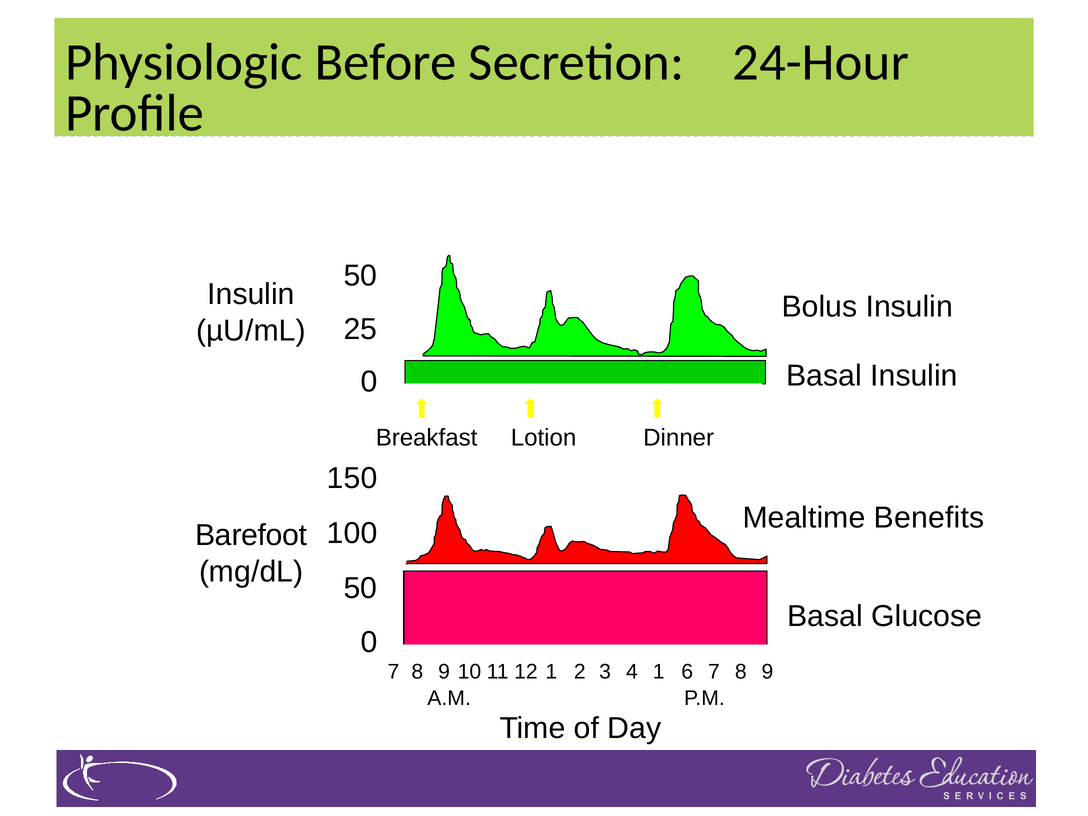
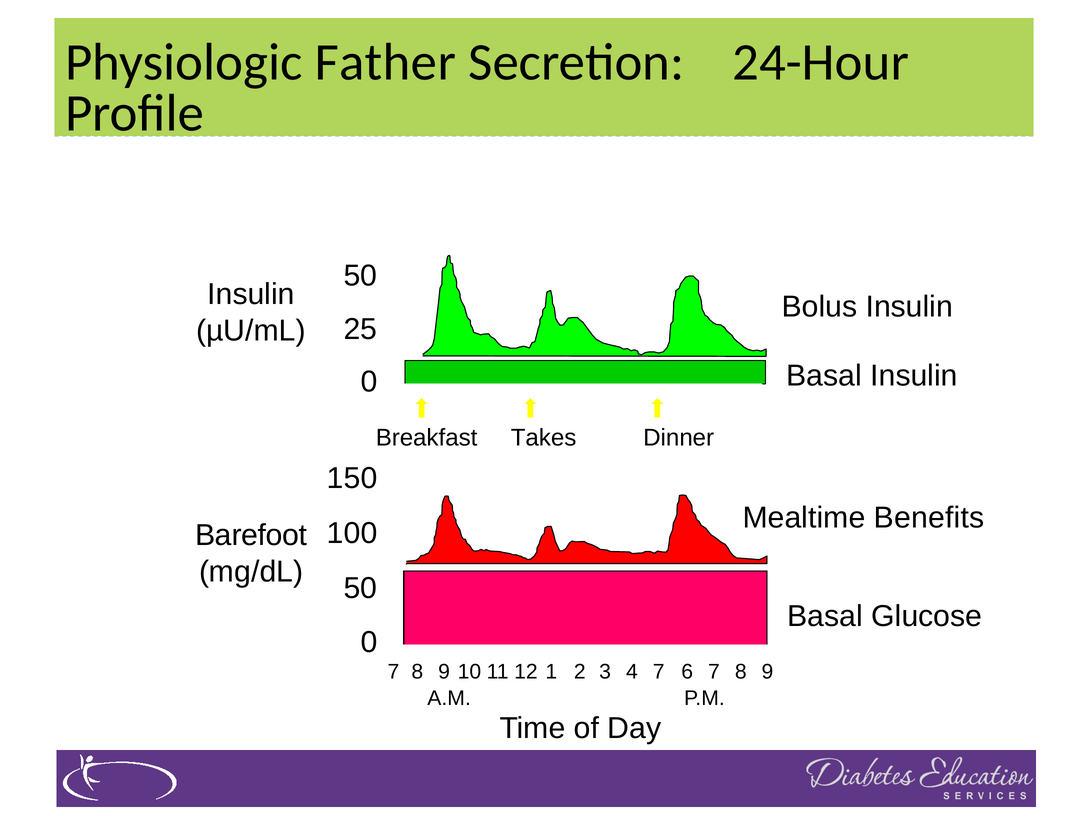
Before: Before -> Father (385, 62)
Lotion: Lotion -> Takes (544, 438)
4 1: 1 -> 7 (659, 672)
